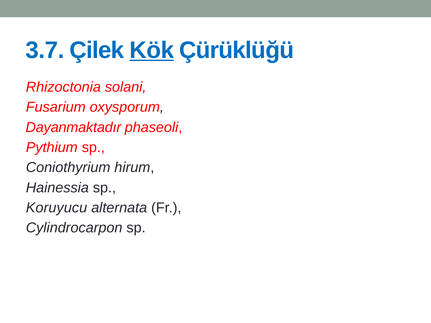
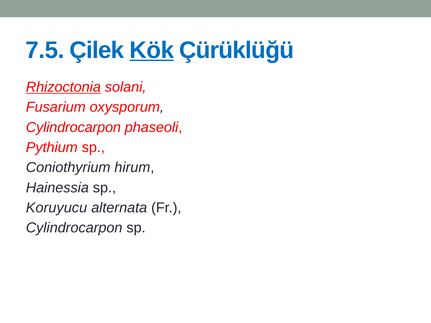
3.7: 3.7 -> 7.5 (45, 50)
Rhizoctonia underline: none -> present (63, 87)
Dayanmaktadır: Dayanmaktadır -> Cylindrocarpon (73, 127)
